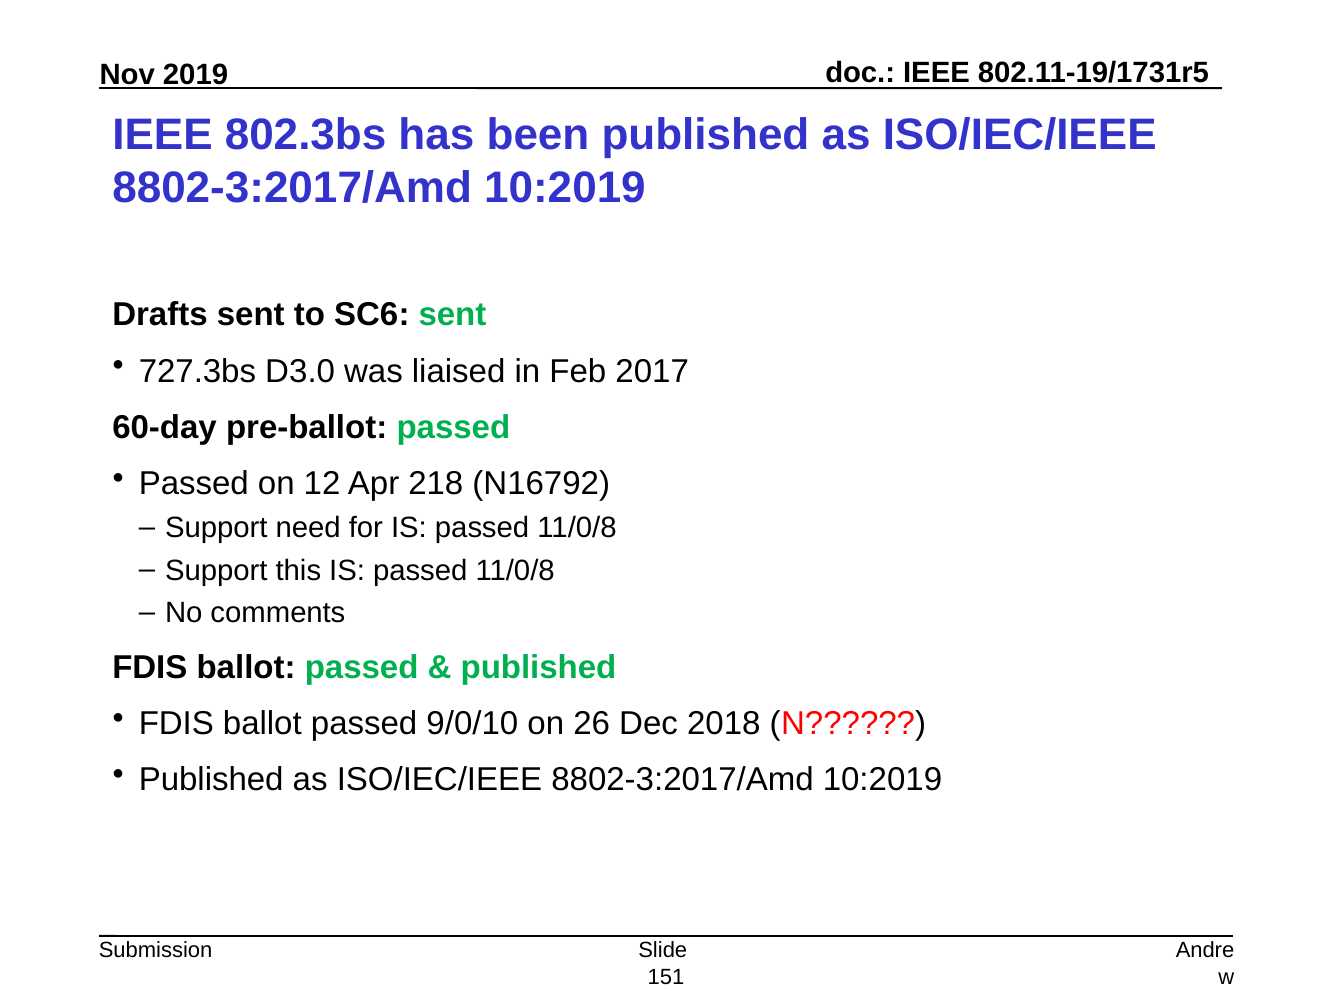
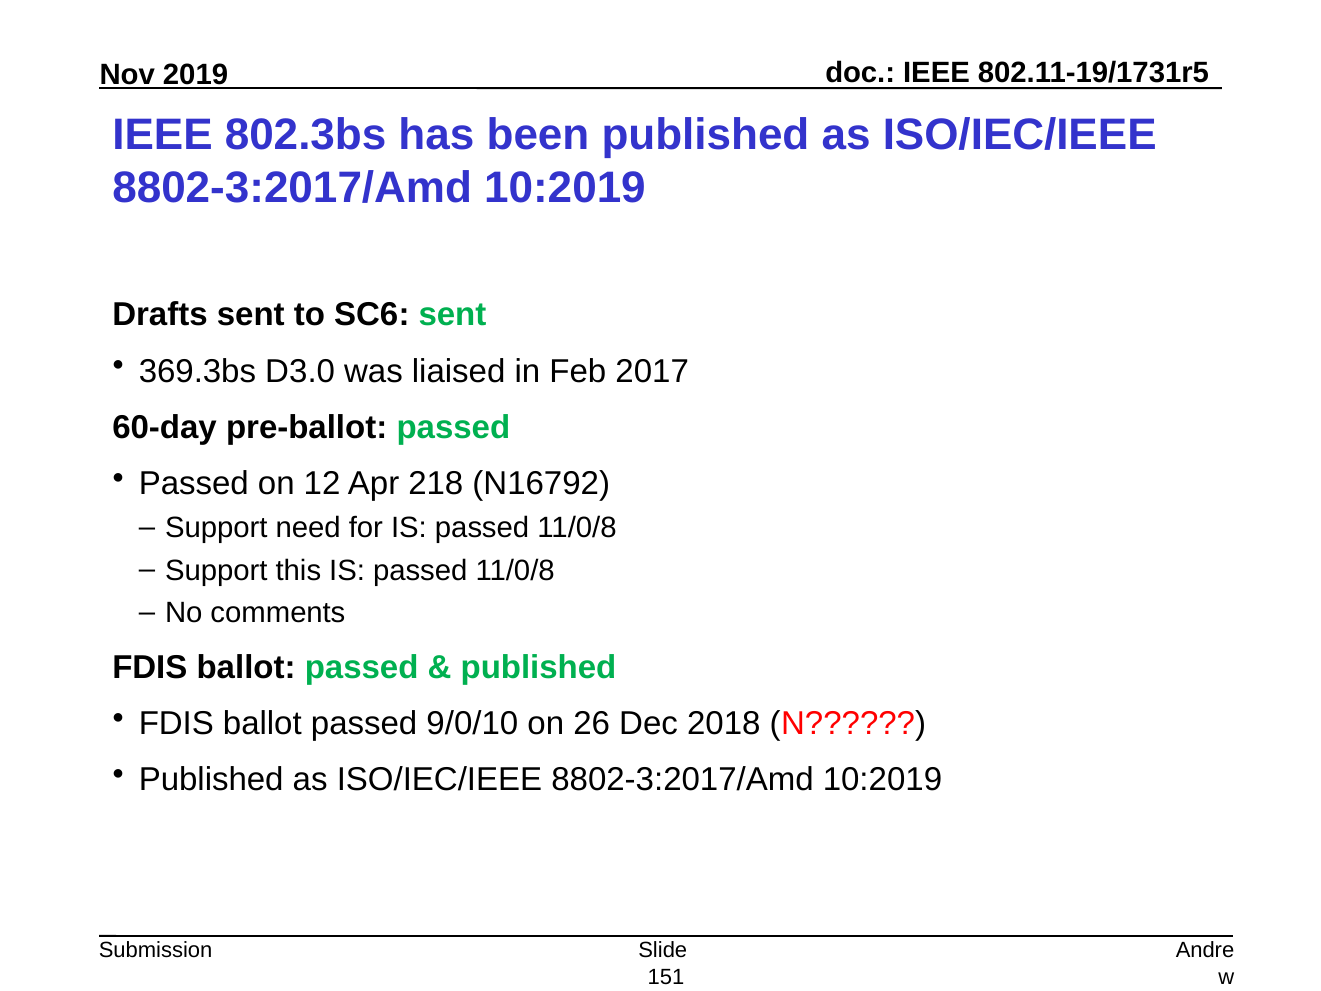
727.3bs: 727.3bs -> 369.3bs (197, 371)
